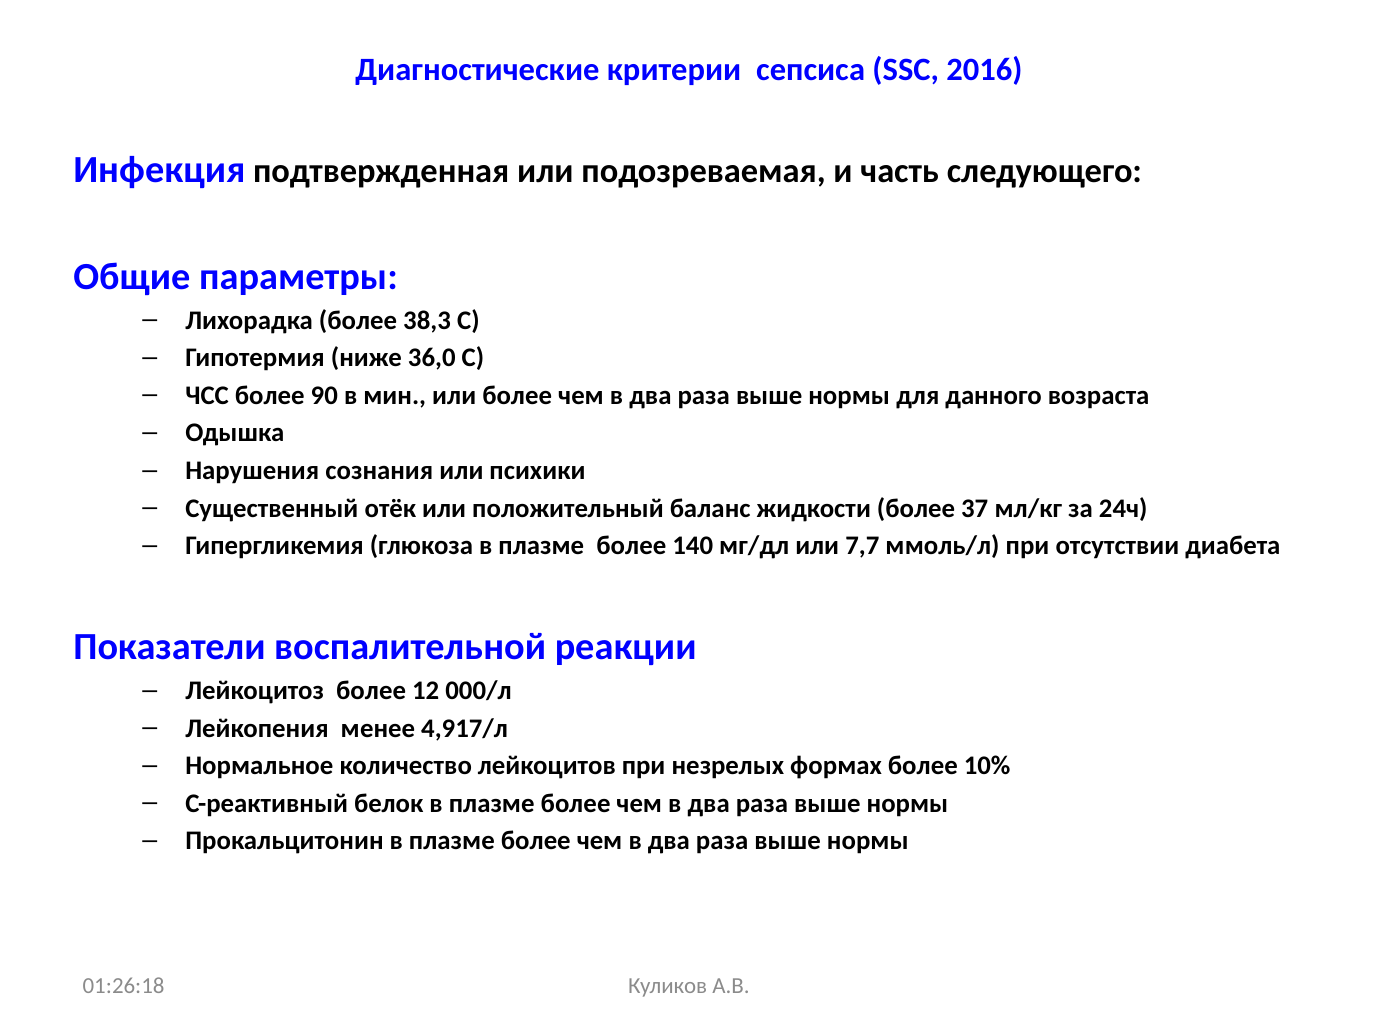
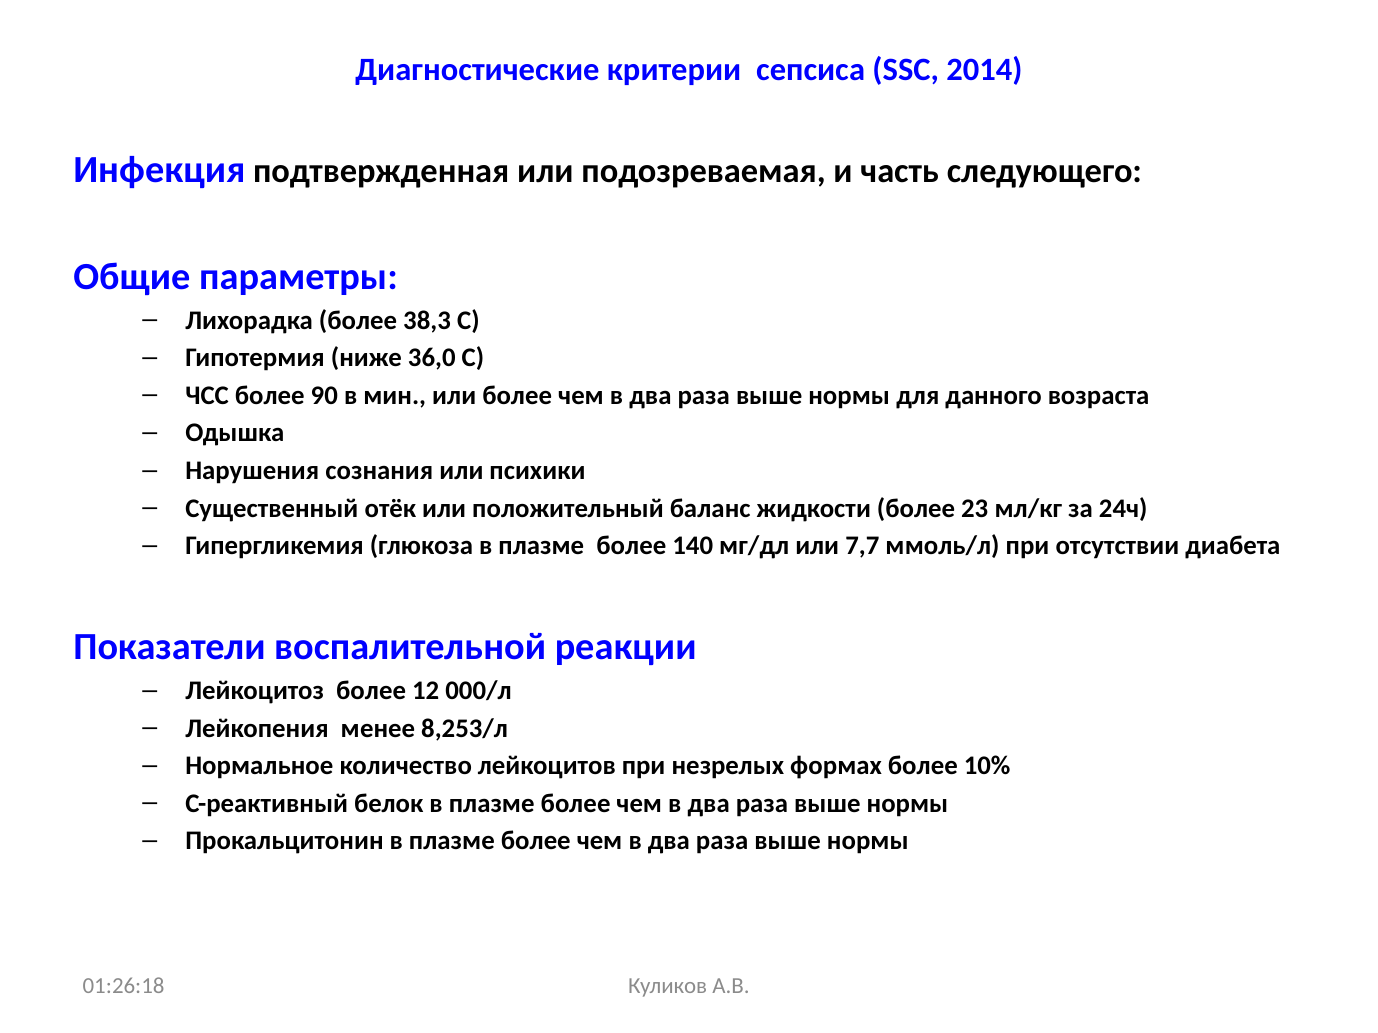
2016: 2016 -> 2014 (984, 70)
37: 37 -> 23 (975, 509)
4,917/л: 4,917/л -> 8,253/л (465, 729)
